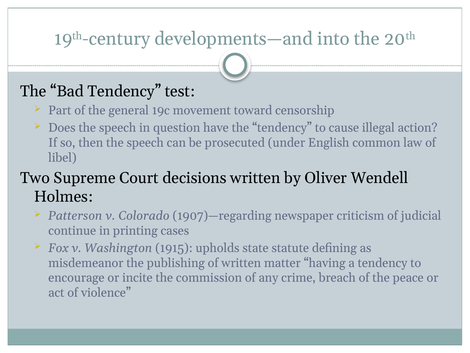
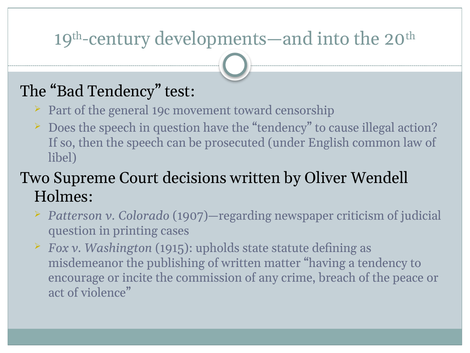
continue: continue -> question (72, 230)
